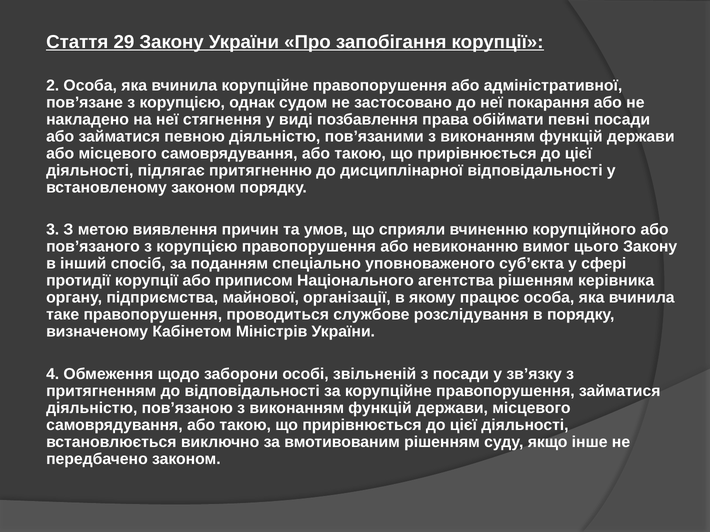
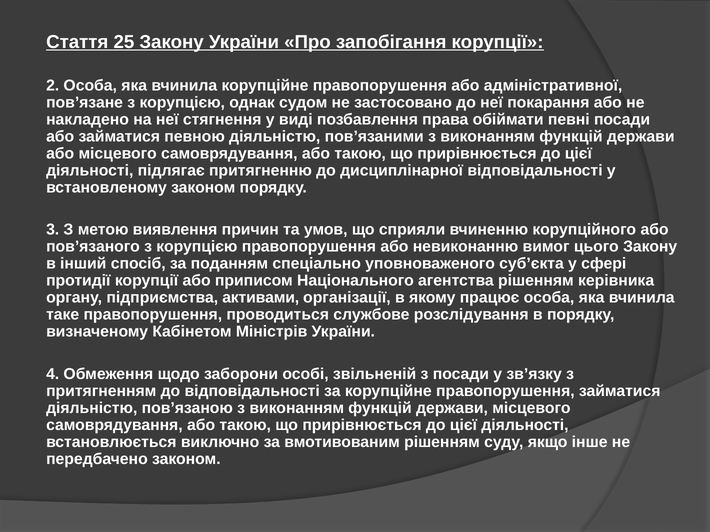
29: 29 -> 25 (124, 42)
майнової: майнової -> активами (261, 298)
